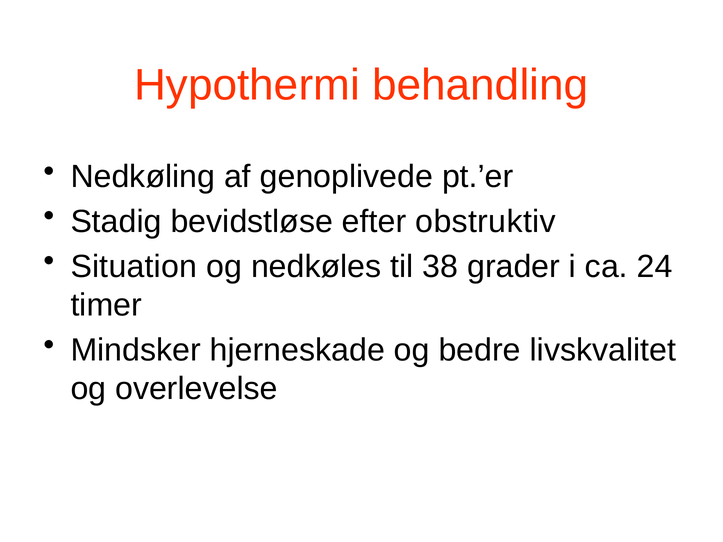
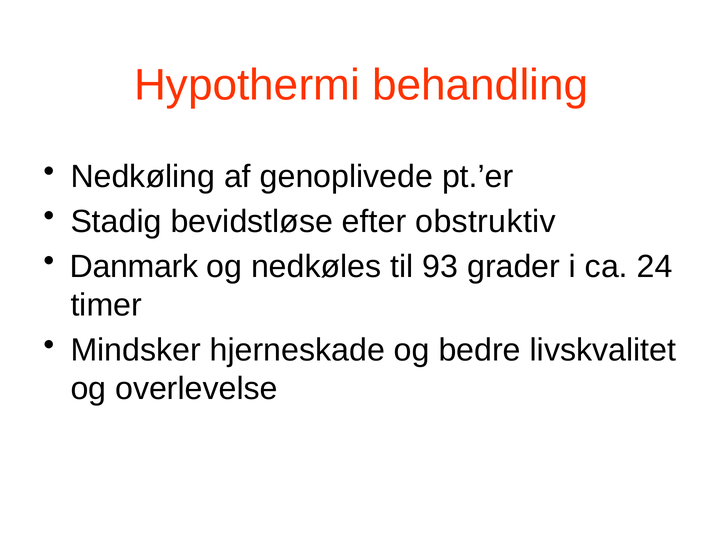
Situation: Situation -> Danmark (134, 267)
38: 38 -> 93 (440, 267)
